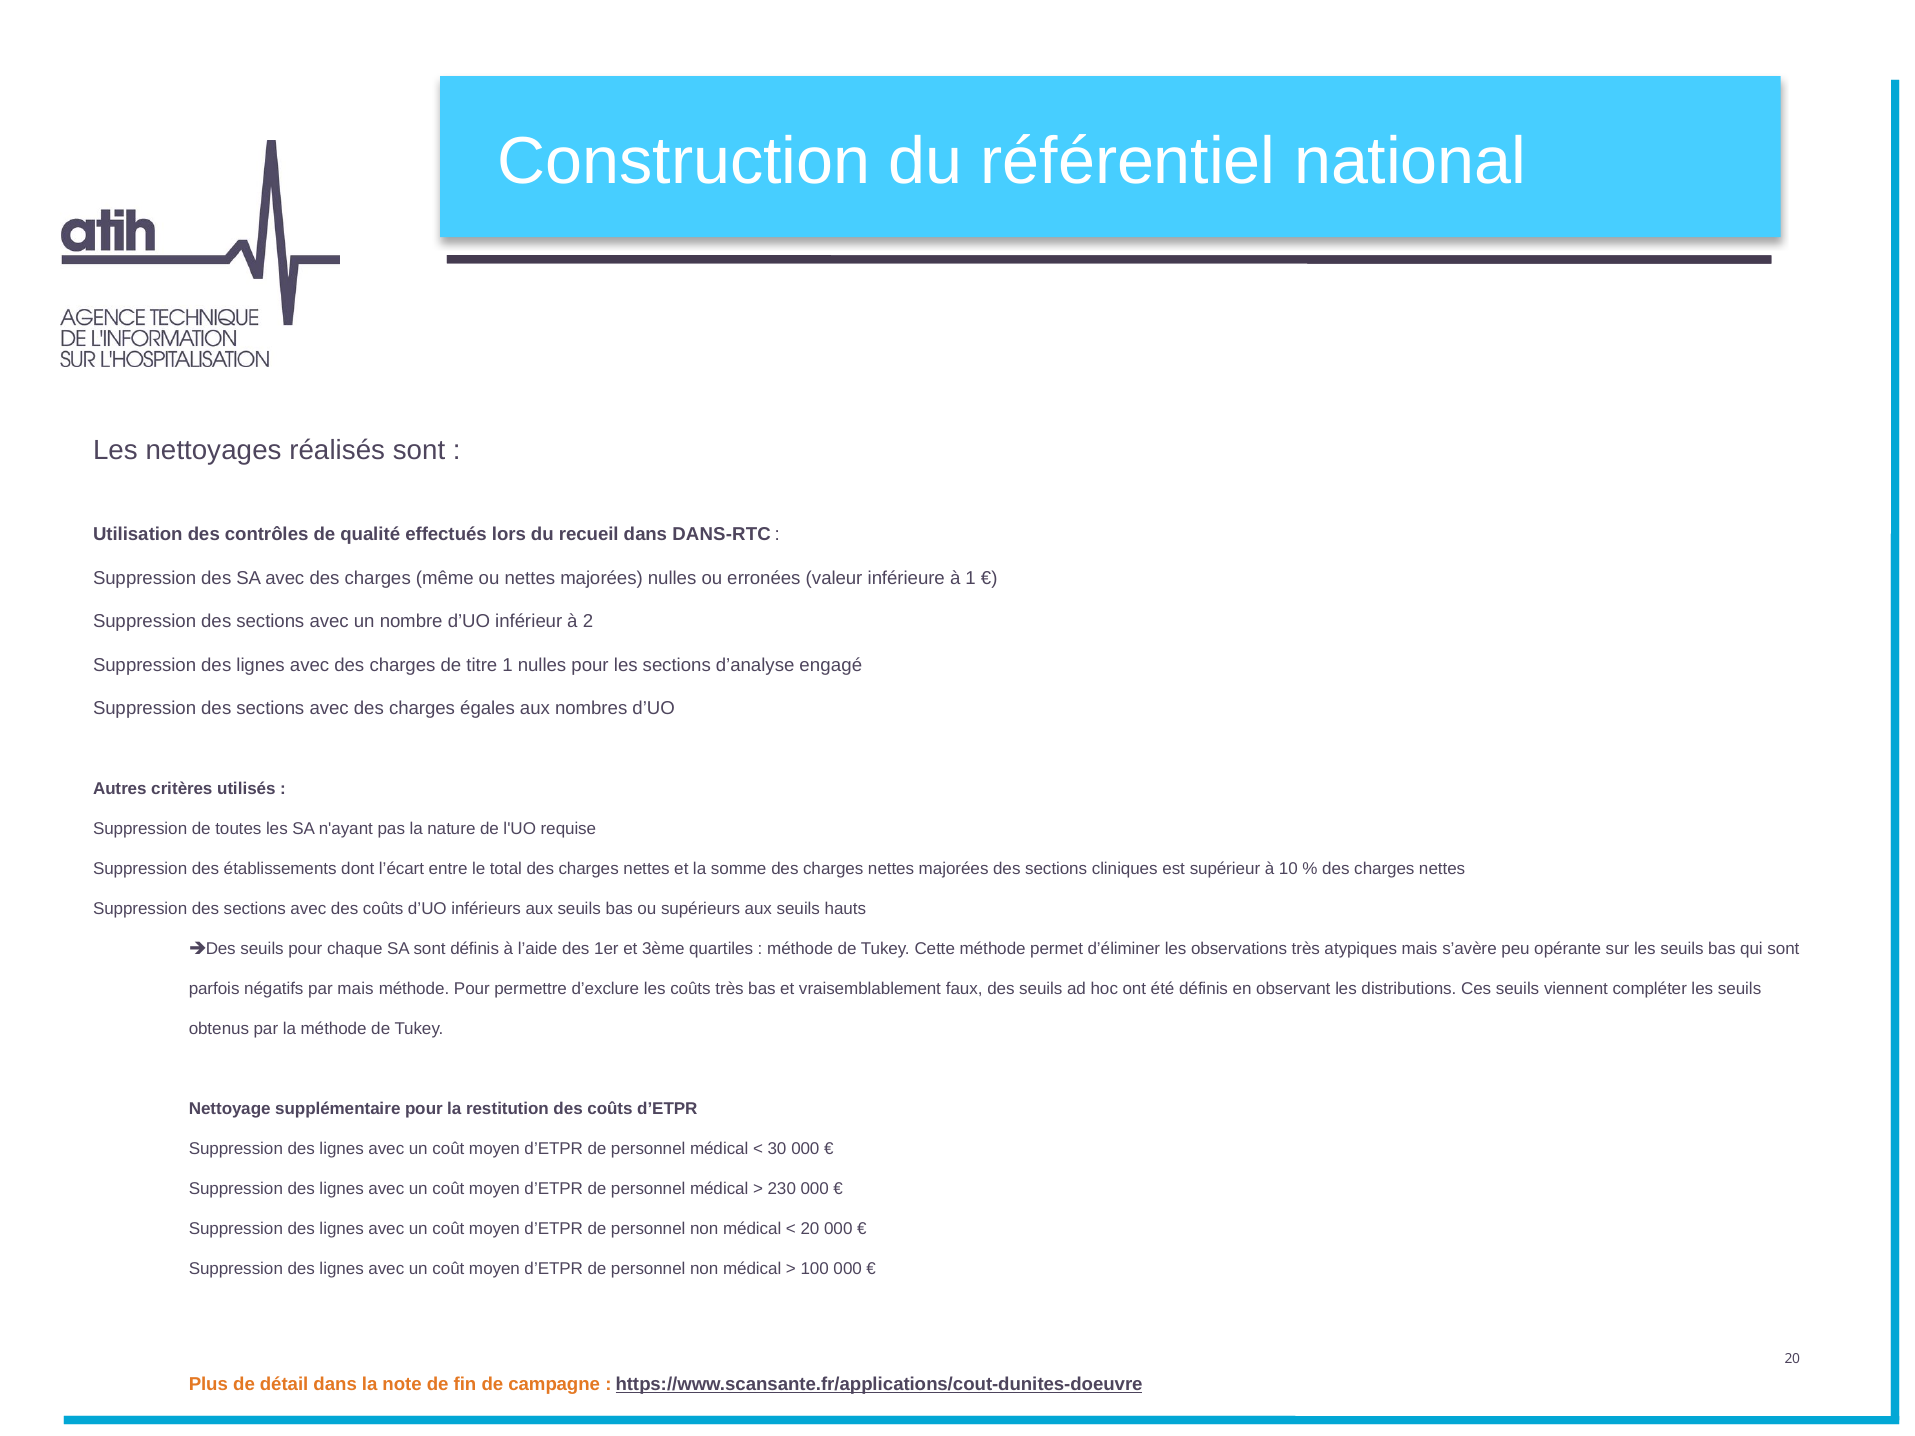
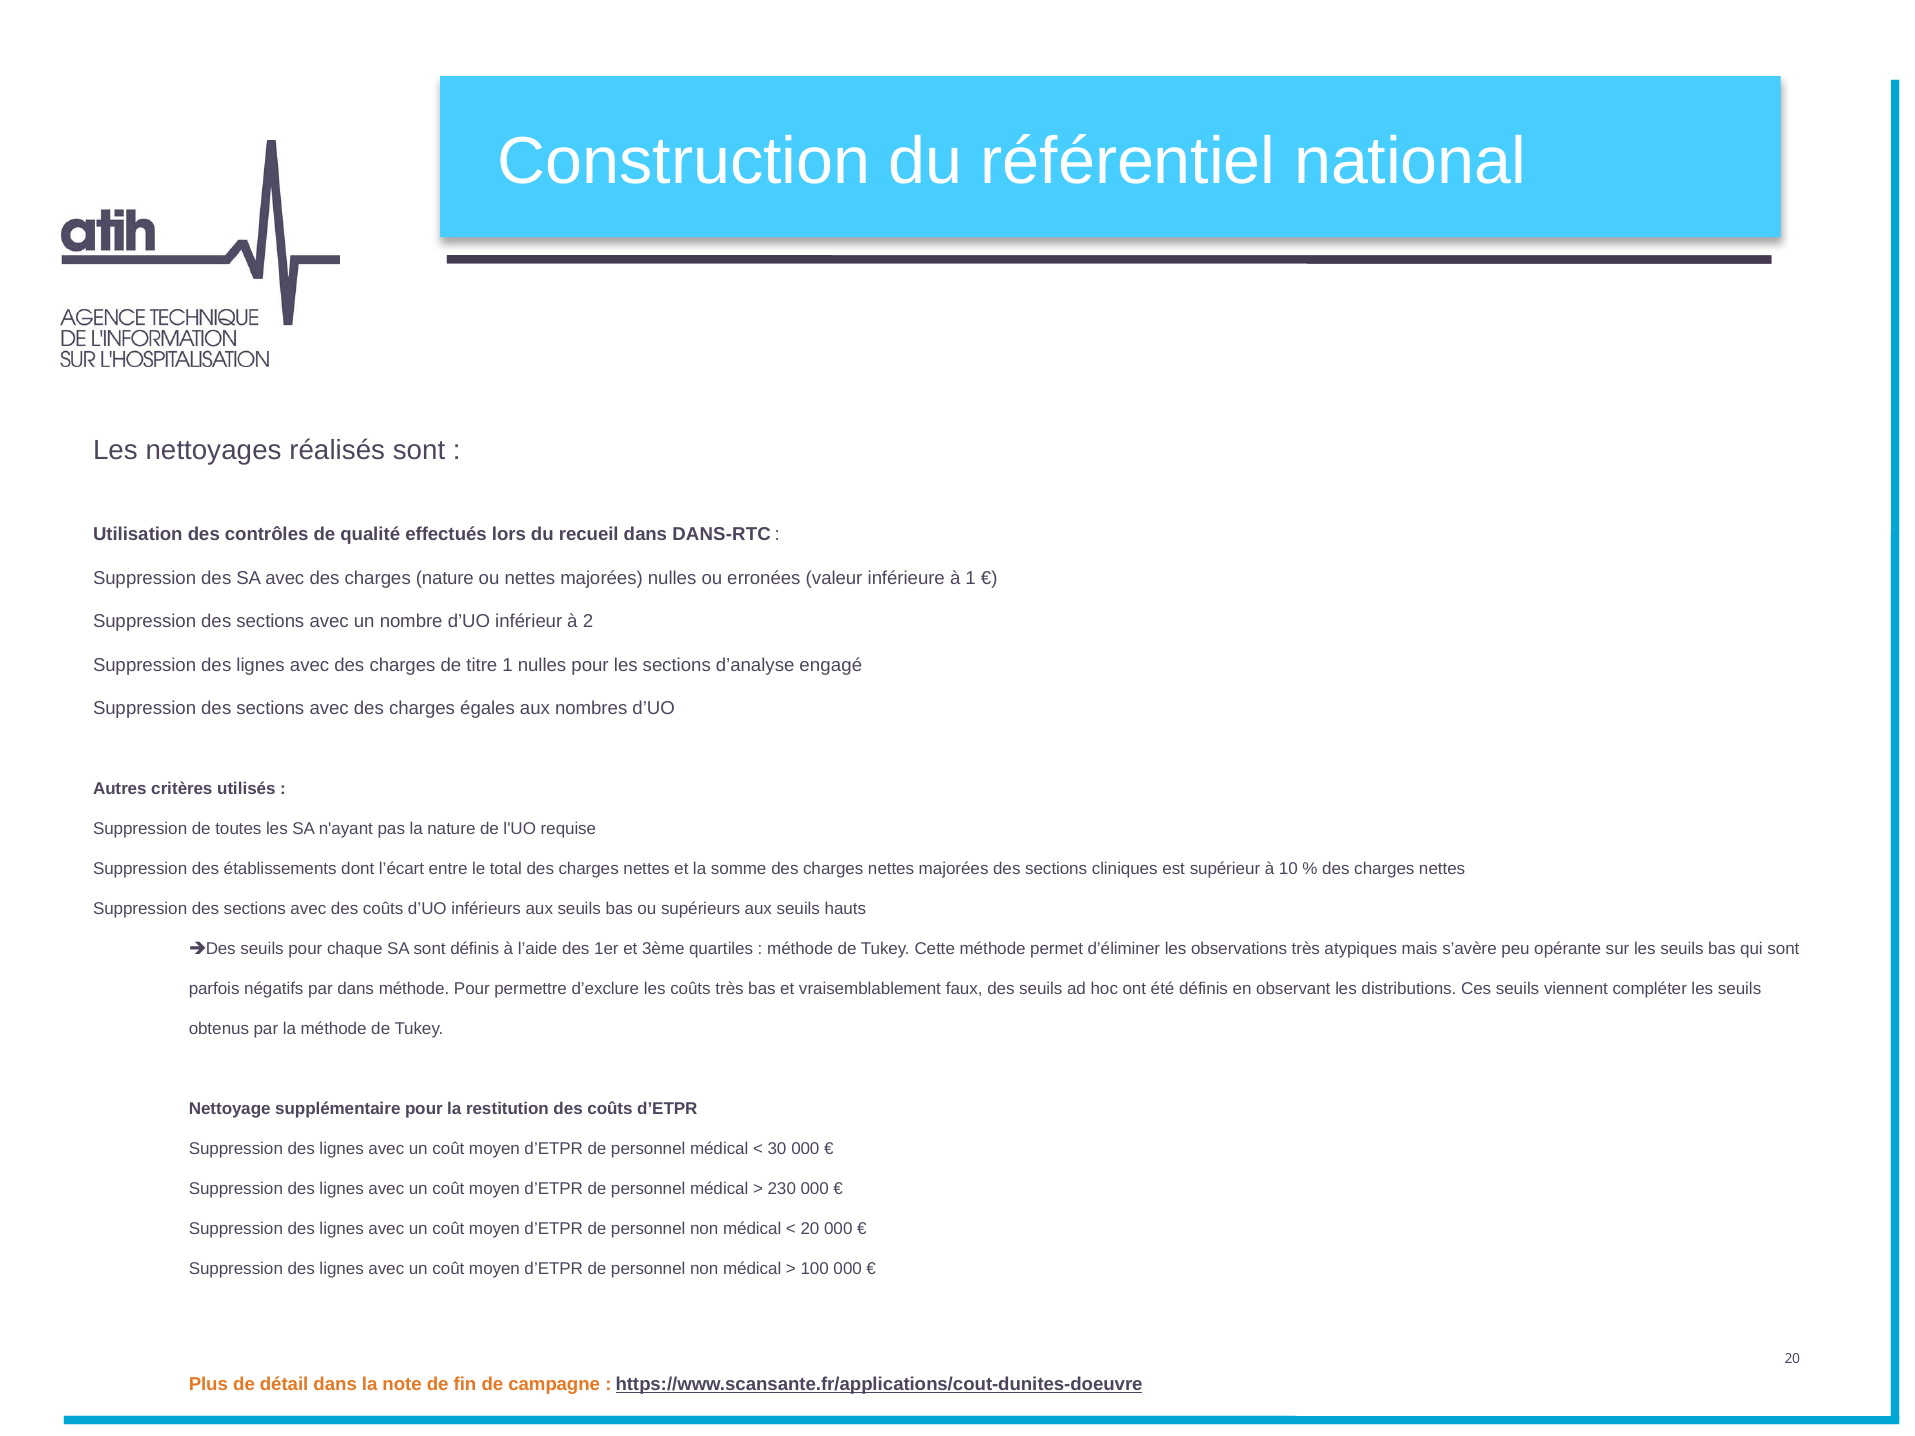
charges même: même -> nature (445, 578)
par mais: mais -> dans (356, 989)
